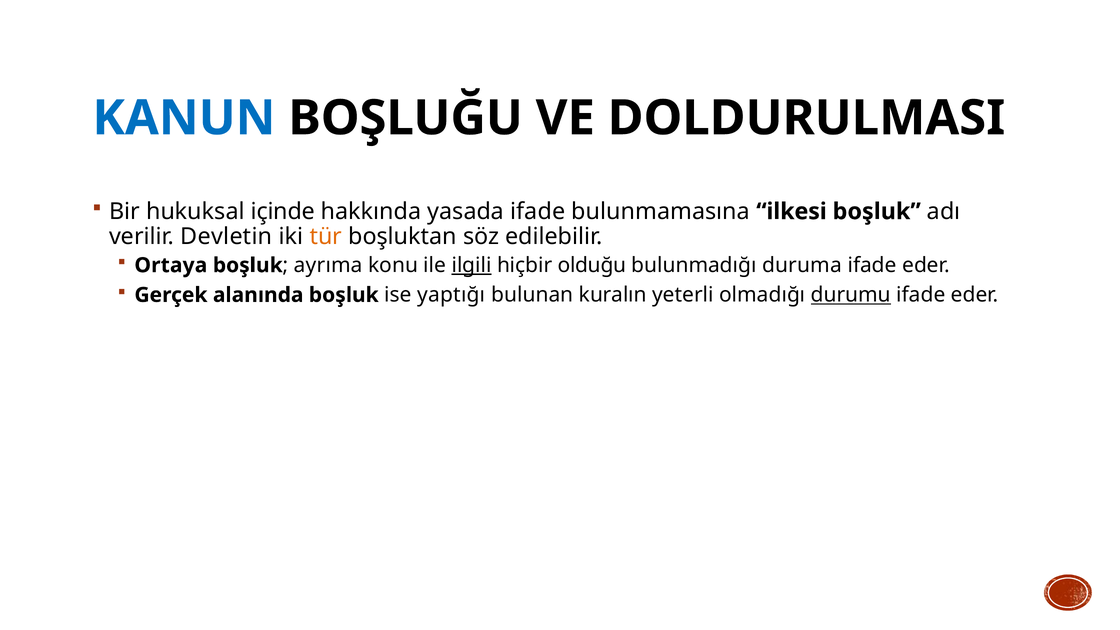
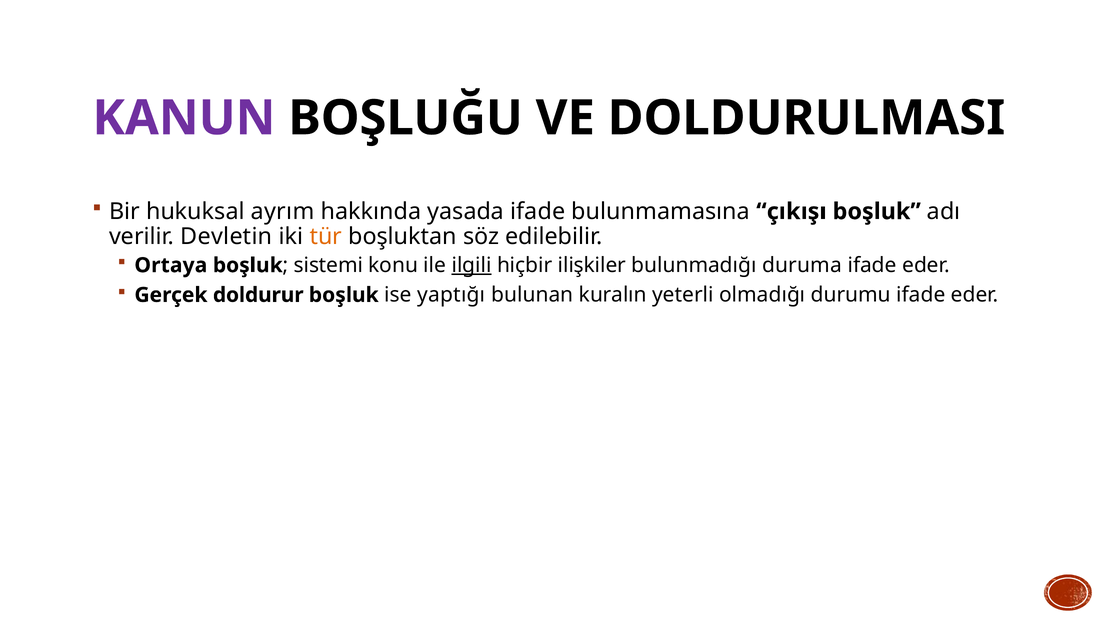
KANUN colour: blue -> purple (184, 118)
içinde: içinde -> ayrım (283, 211)
ilkesi: ilkesi -> çıkışı (791, 211)
ayrıma: ayrıma -> sistemi (328, 265)
olduğu: olduğu -> ilişkiler (592, 265)
alanında: alanında -> doldurur (258, 295)
durumu underline: present -> none (851, 295)
